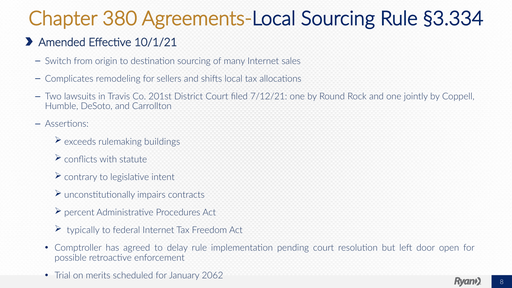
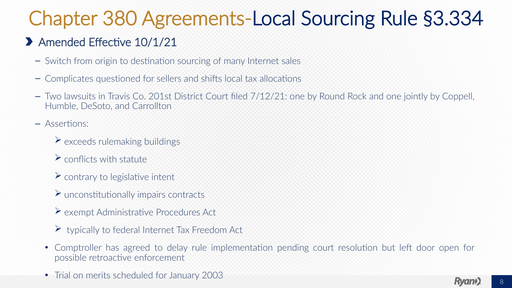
remodeling: remodeling -> questioned (118, 79)
percent: percent -> exempt (79, 212)
2062: 2062 -> 2003 (213, 275)
